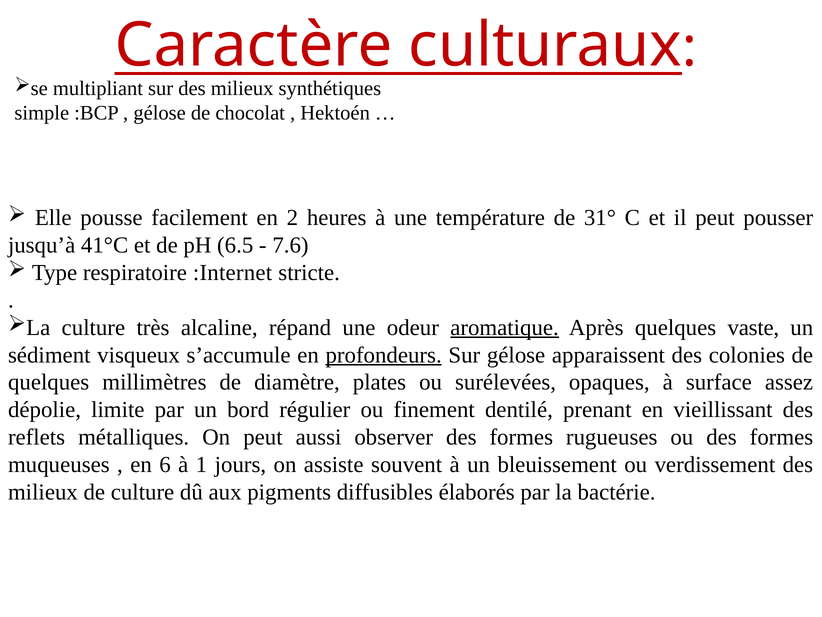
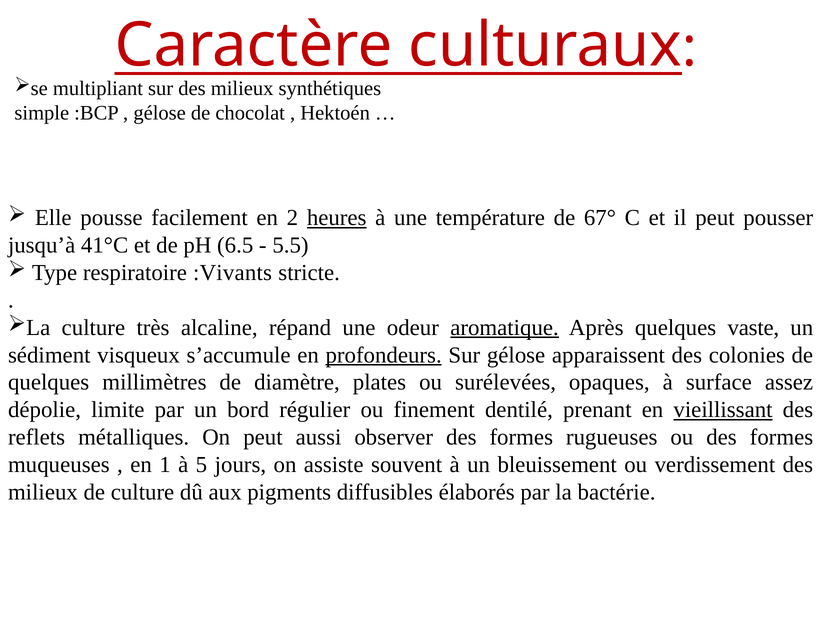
heures underline: none -> present (337, 218)
31°: 31° -> 67° (600, 218)
7.6: 7.6 -> 5.5 (290, 245)
:Internet: :Internet -> :Vivants (233, 272)
vieillissant underline: none -> present (723, 410)
6: 6 -> 1 (165, 464)
1: 1 -> 5 (201, 464)
